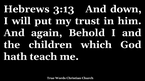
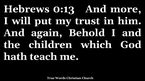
3:13: 3:13 -> 0:13 (64, 9)
down: down -> more (126, 9)
